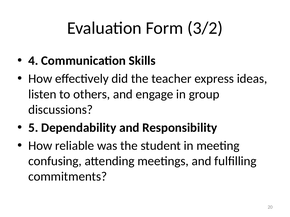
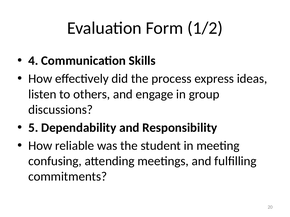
3/2: 3/2 -> 1/2 (205, 28)
teacher: teacher -> process (171, 79)
